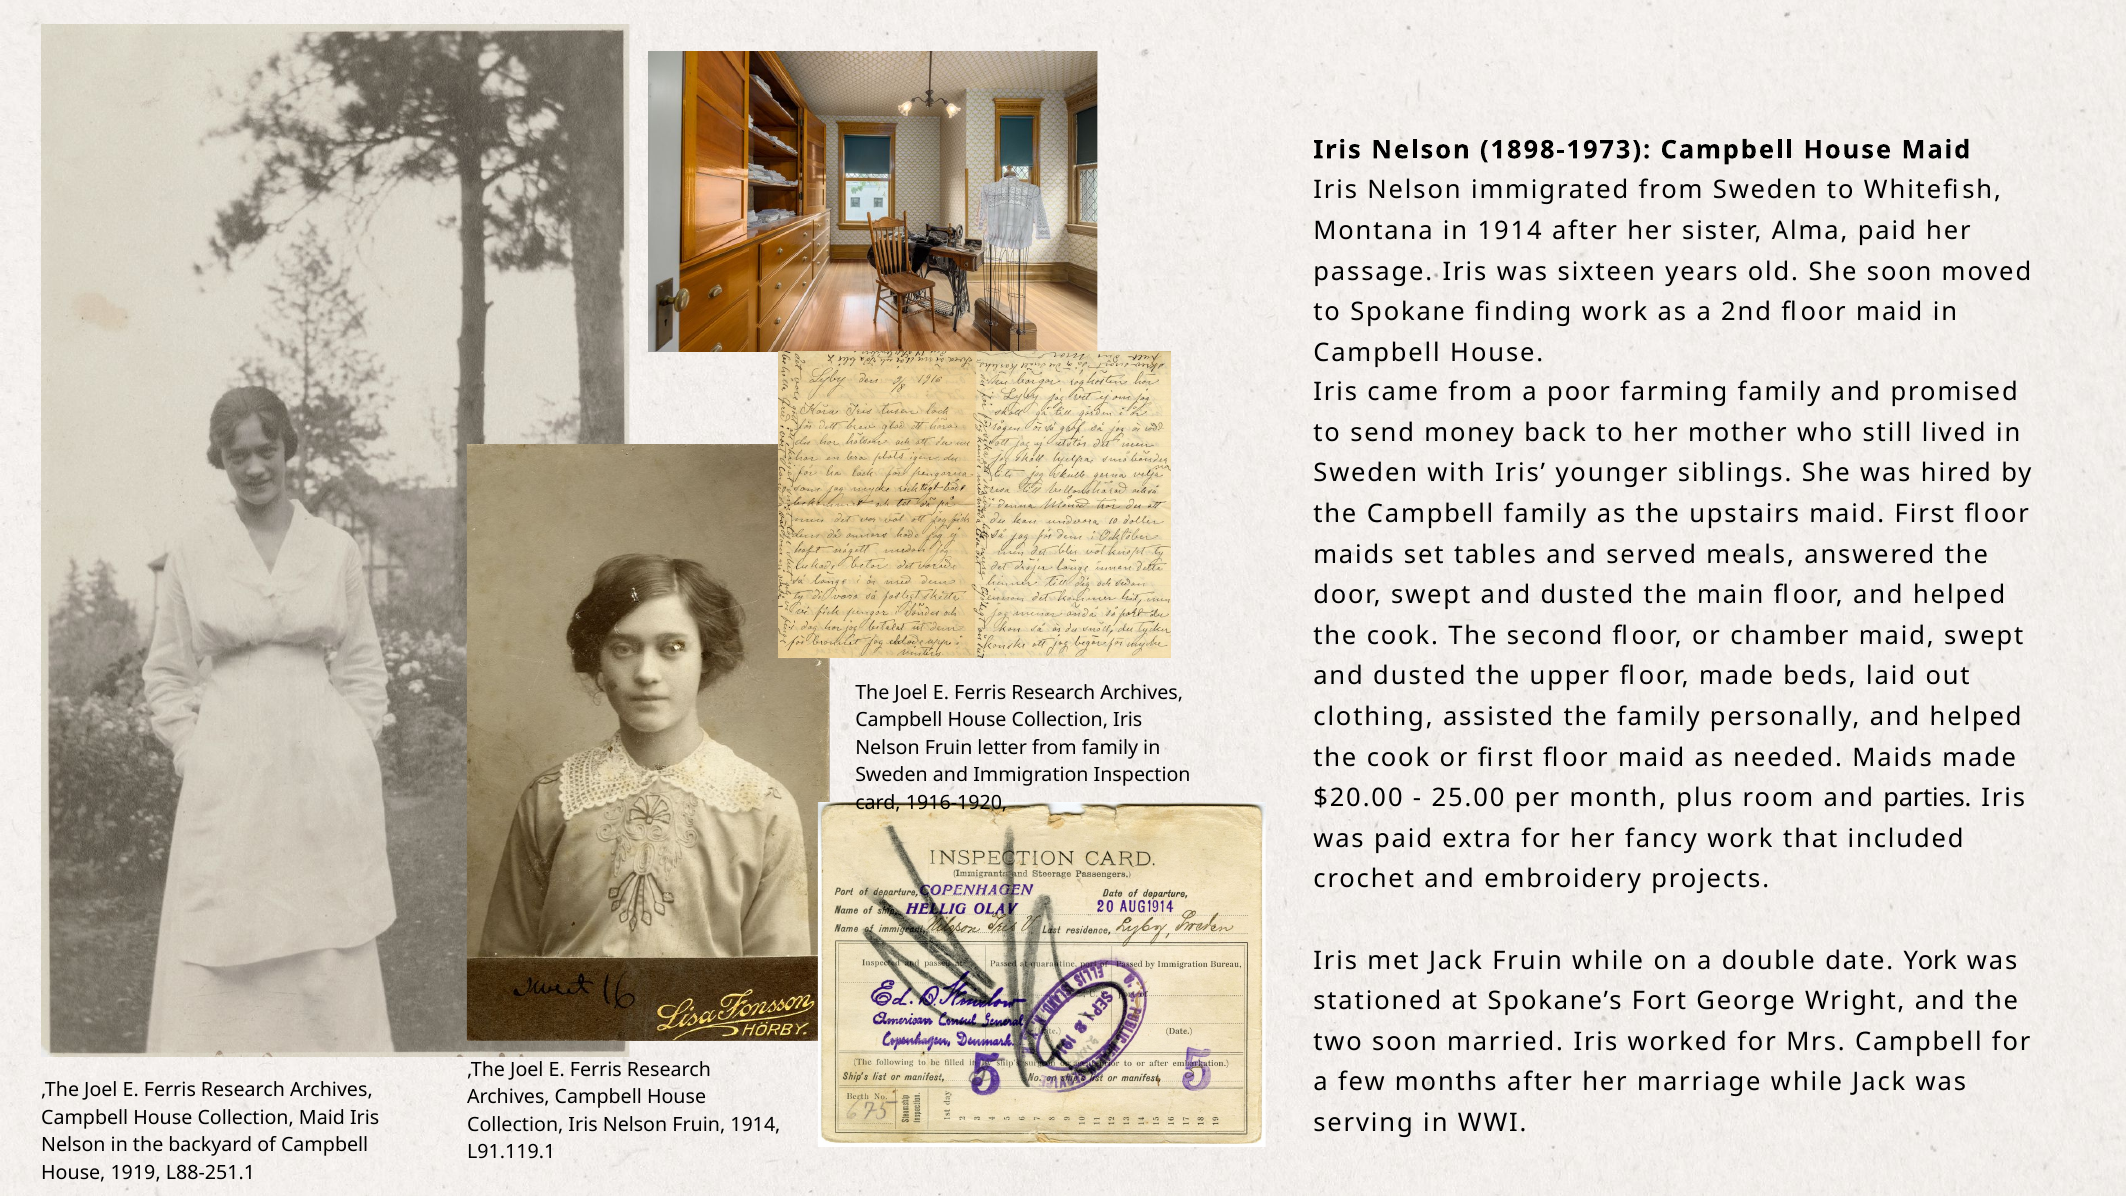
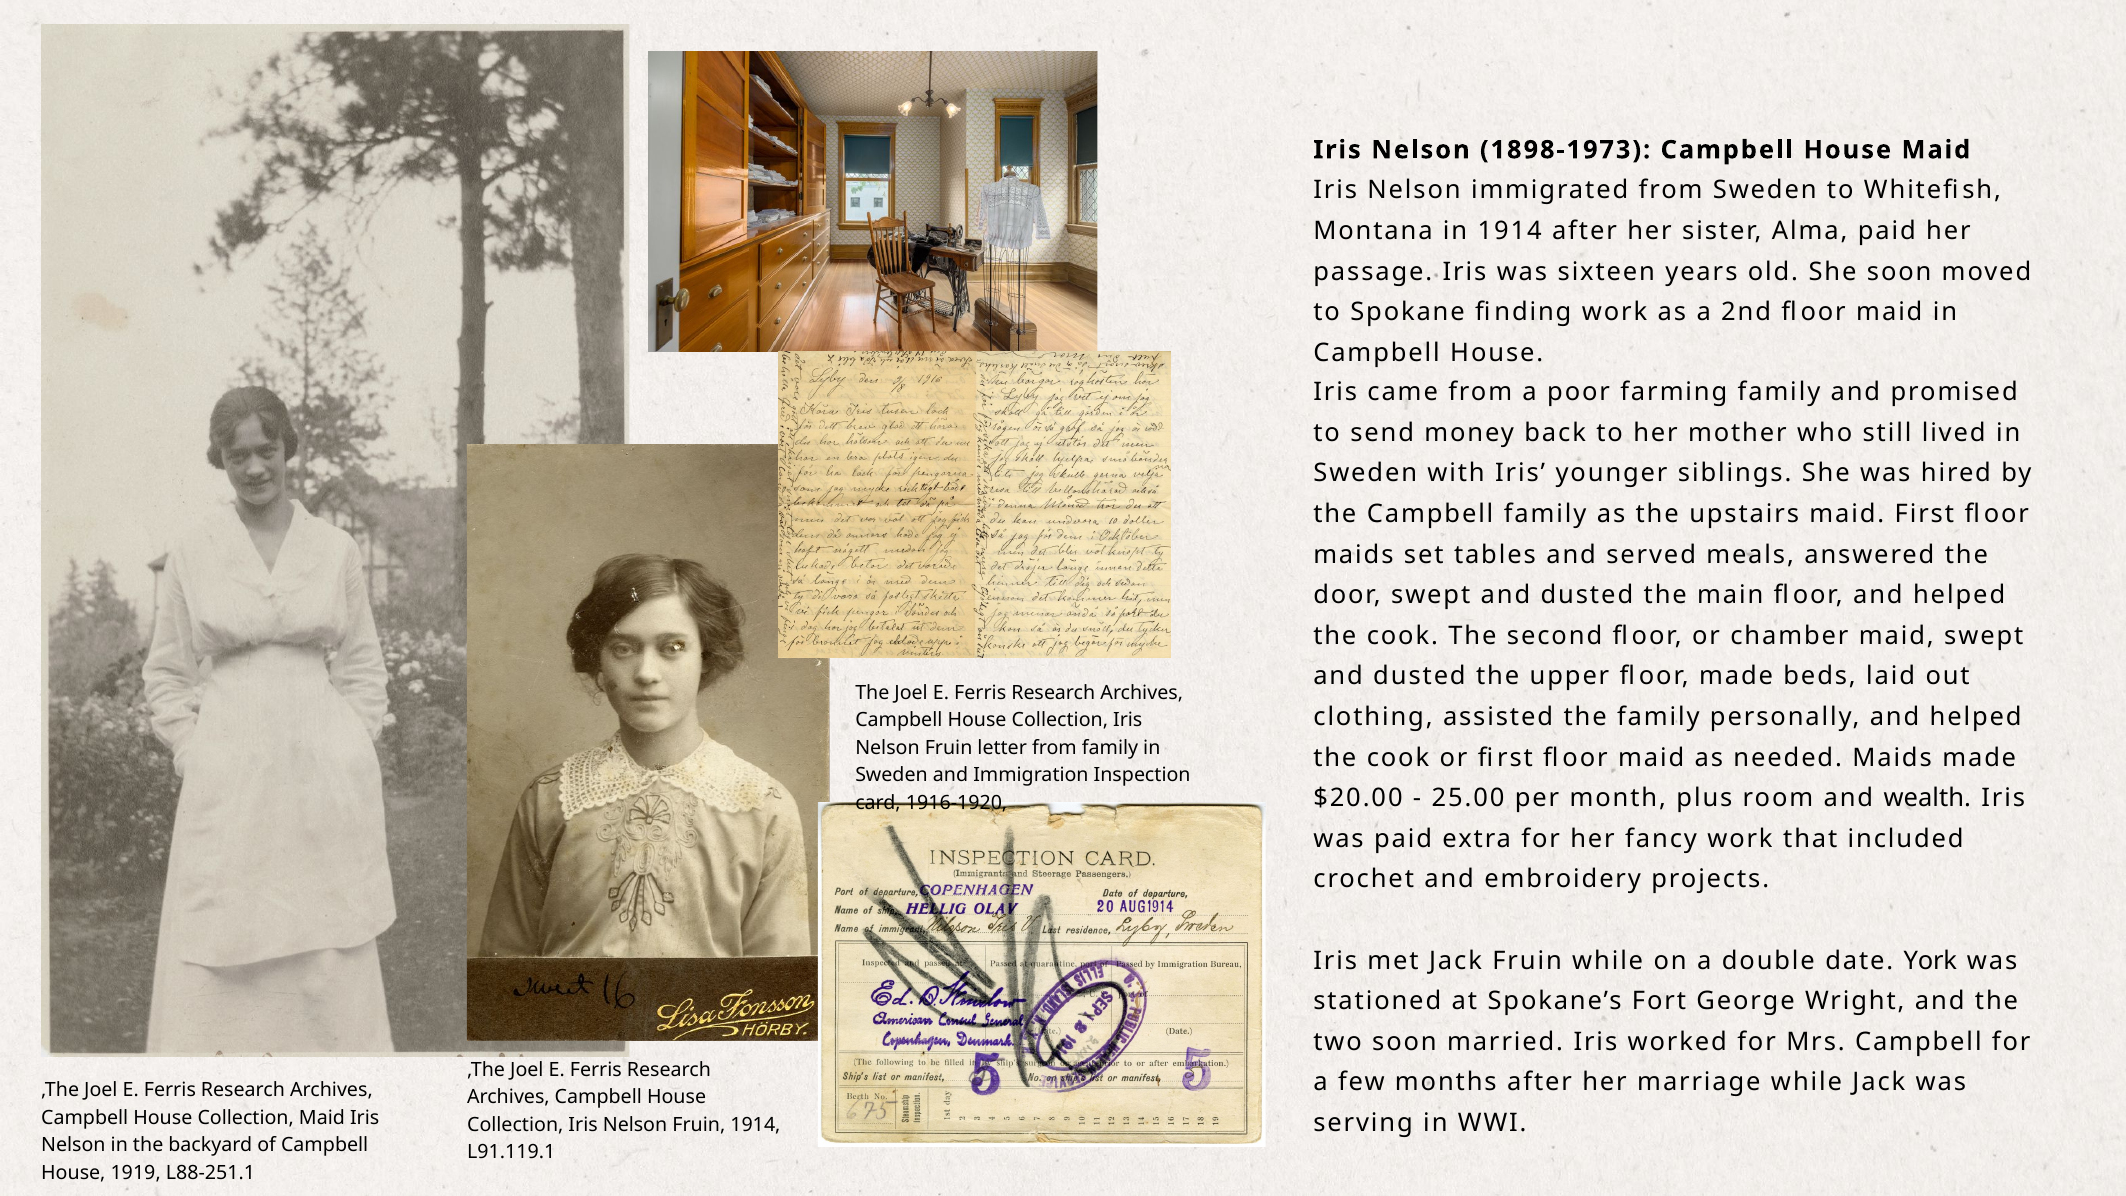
parties: parties -> wealth (1927, 798)
